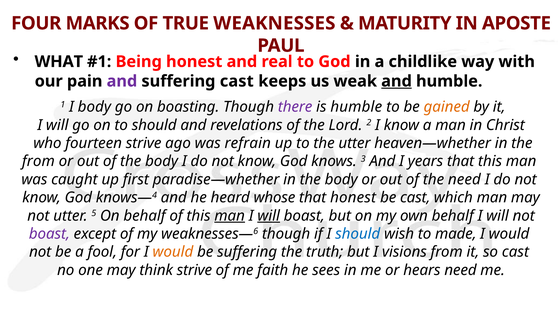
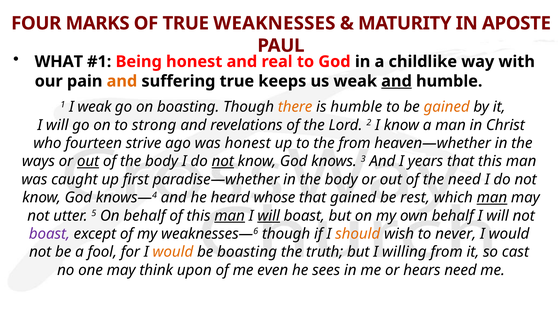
and colour: purple -> orange (122, 81)
suffering cast: cast -> true (237, 81)
I body: body -> weak (95, 107)
there colour: purple -> orange (295, 107)
to should: should -> strong (154, 125)
was refrain: refrain -> honest (248, 143)
the utter: utter -> from (355, 143)
from: from -> ways (38, 162)
out underline: none -> present (88, 162)
not underline: none -> present (223, 162)
that honest: honest -> gained (353, 198)
be cast: cast -> rest (415, 198)
man underline: none -> present (492, 198)
should colour: blue -> orange (358, 234)
made: made -> never (456, 234)
be suffering: suffering -> boasting (247, 252)
visions: visions -> willing (404, 252)
think strive: strive -> upon (194, 270)
faith: faith -> even (273, 270)
